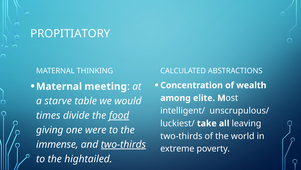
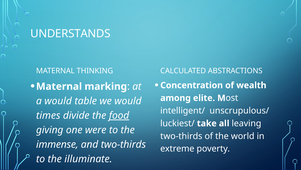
PROPITIATORY: PROPITIATORY -> UNDERSTANDS (70, 33)
meeting: meeting -> marking (106, 86)
a starve: starve -> would (58, 101)
two-thirds underline: present -> none (123, 144)
hightailed: hightailed -> illuminate (88, 158)
